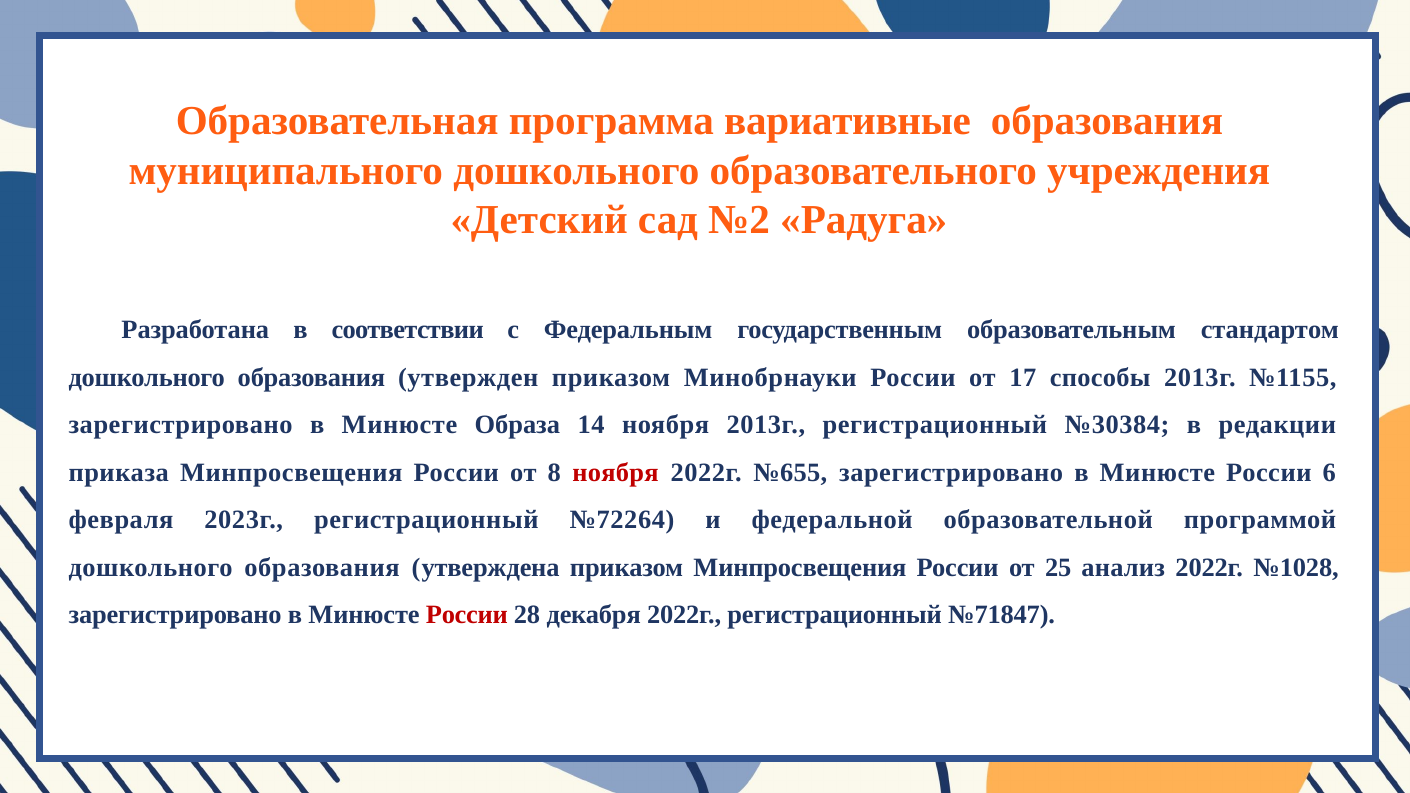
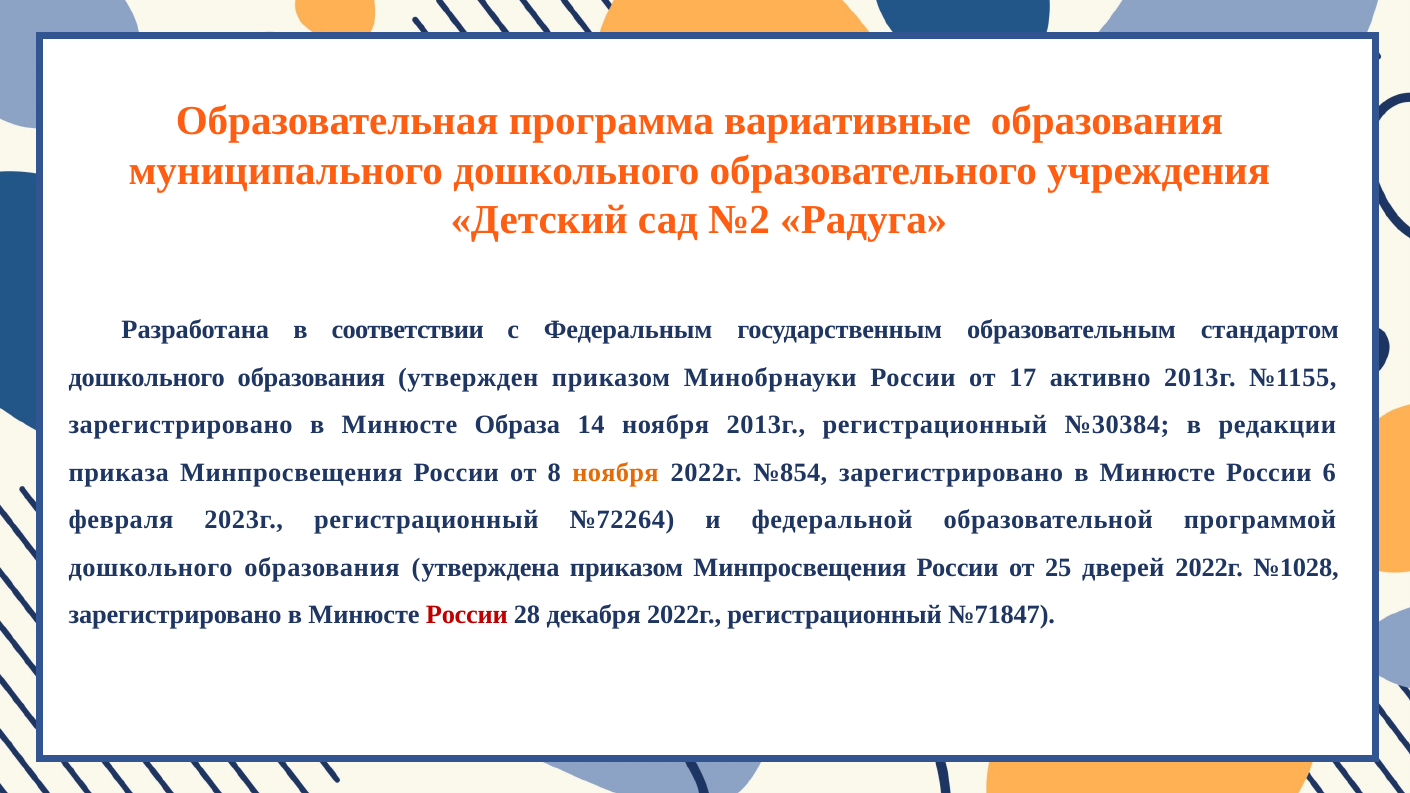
способы: способы -> активно (1100, 377)
ноября colour: red -> orange (616, 473)
№655: №655 -> №854 (790, 473)
анализ: анализ -> дверей (1123, 568)
